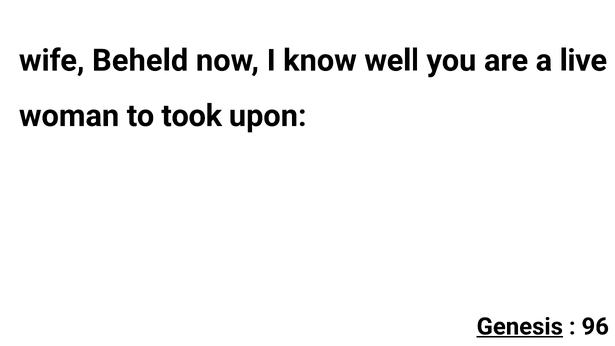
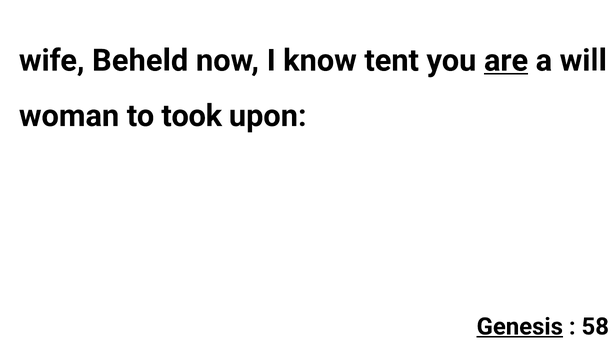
well: well -> tent (392, 61)
are underline: none -> present (506, 61)
live: live -> will (583, 61)
96: 96 -> 58 (595, 327)
